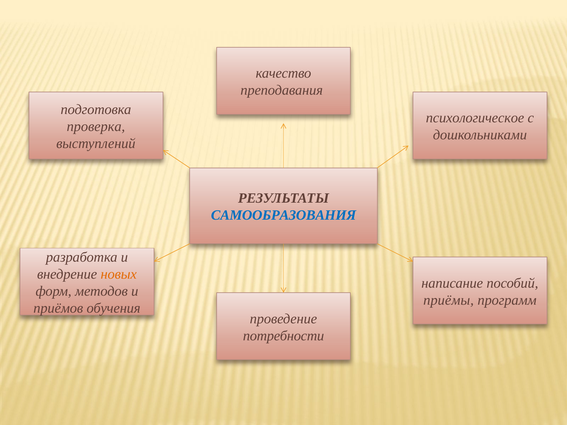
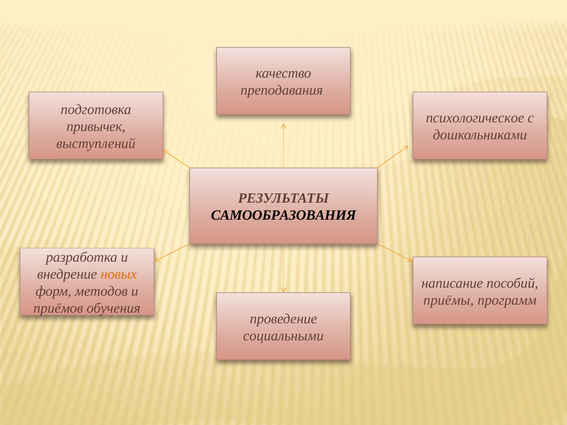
проверка: проверка -> привычек (96, 127)
САМООБРАЗОВАНИЯ colour: blue -> black (284, 215)
потребности: потребности -> социальными (283, 336)
